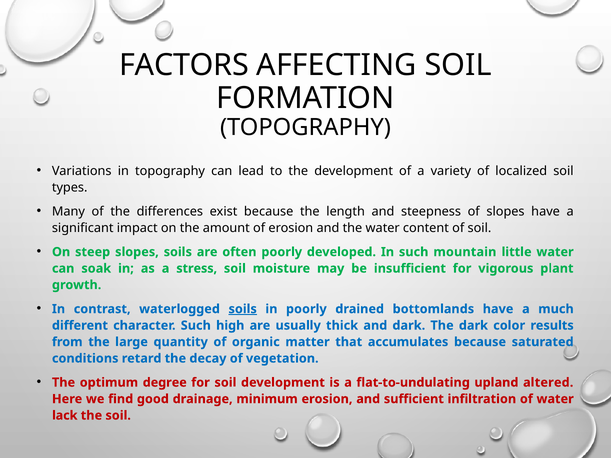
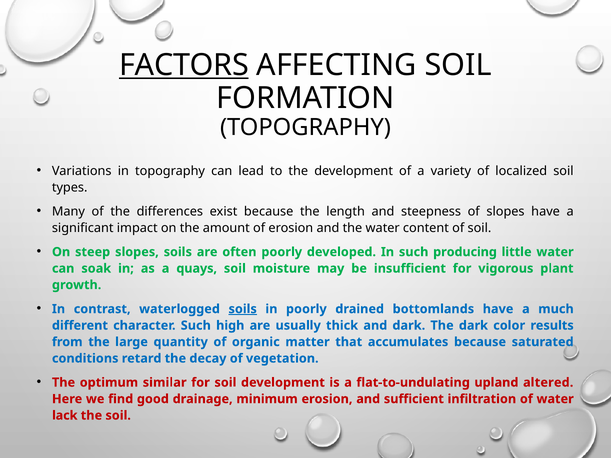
FACTORS underline: none -> present (184, 65)
mountain: mountain -> producing (465, 252)
stress: stress -> quays (197, 269)
degree: degree -> similar (165, 383)
